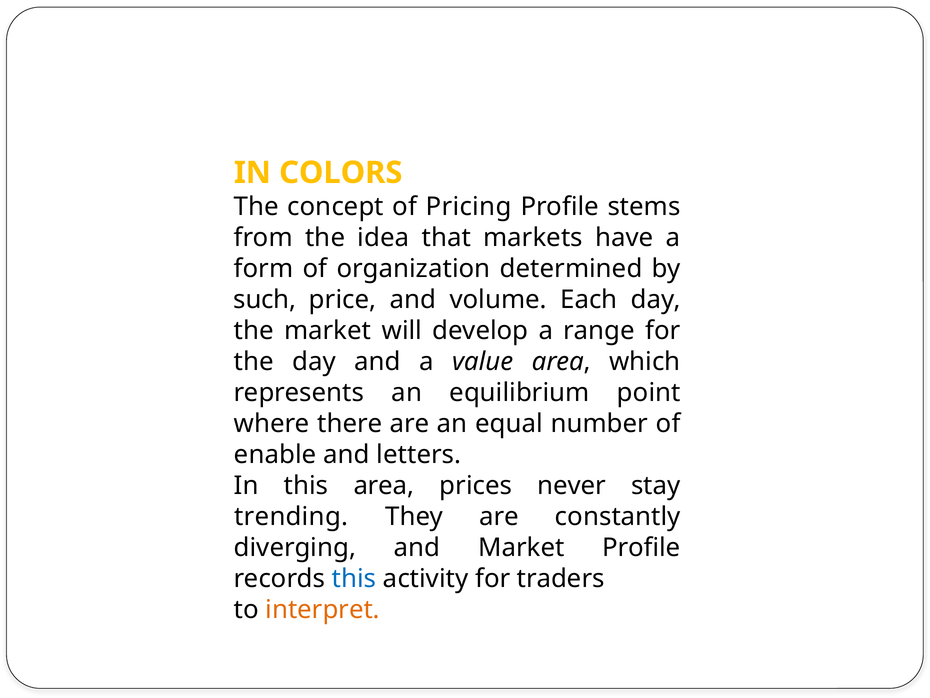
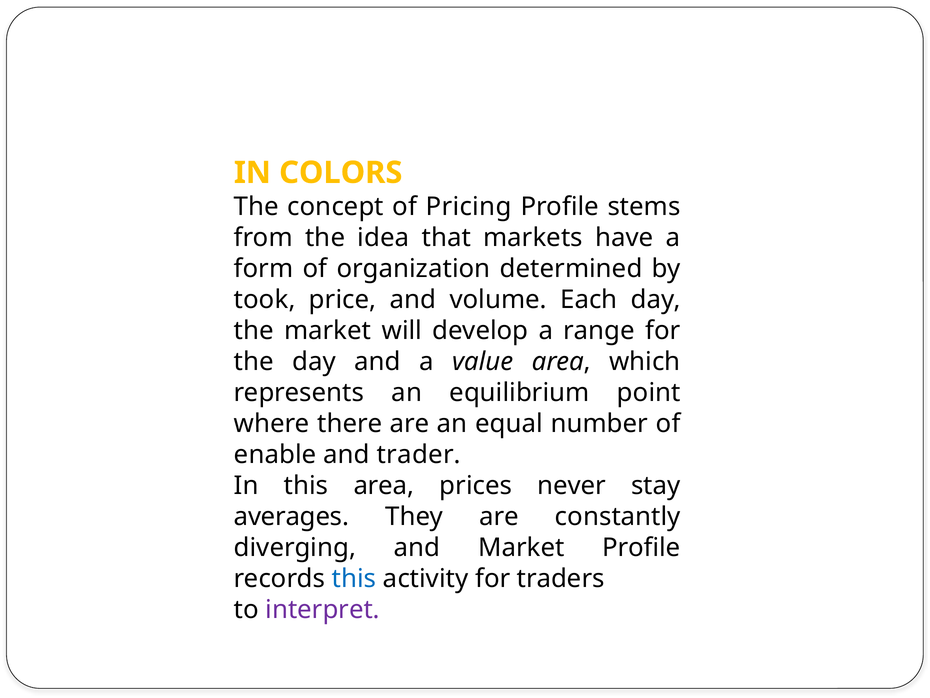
such: such -> took (265, 299)
letters: letters -> trader (419, 454)
trending: trending -> averages (291, 516)
interpret colour: orange -> purple (323, 609)
